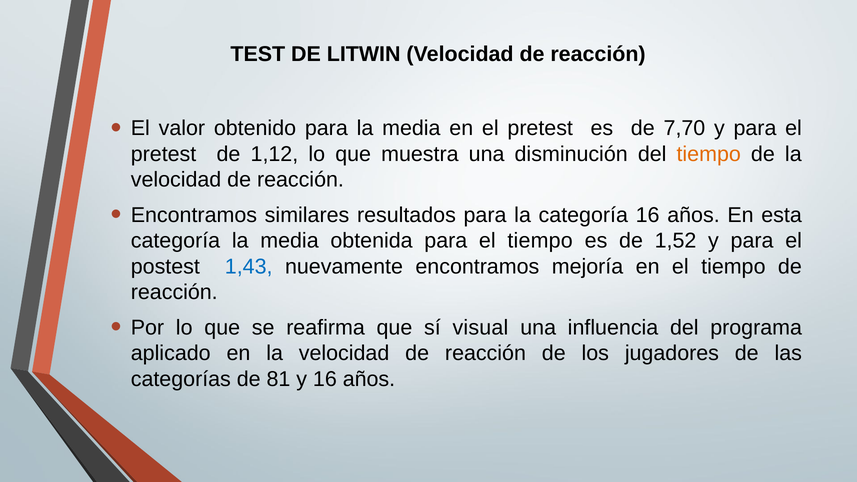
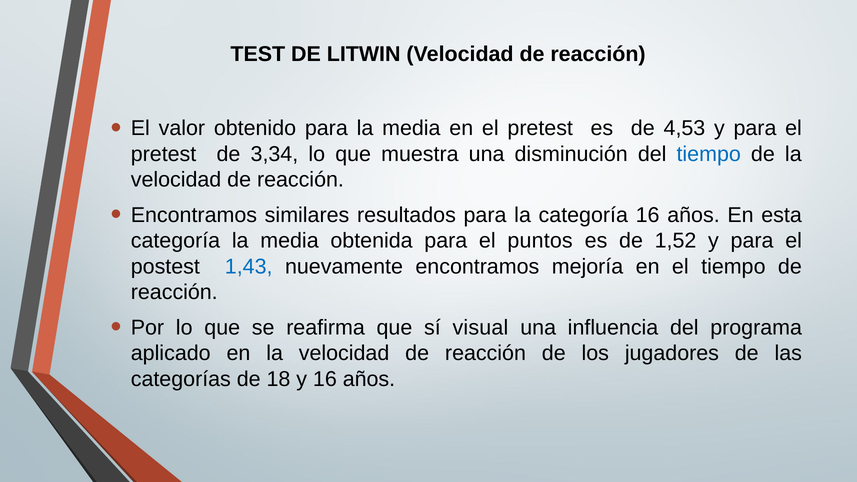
7,70: 7,70 -> 4,53 (684, 128)
1,12: 1,12 -> 3,34 (274, 154)
tiempo colour: orange -> blue (709, 154)
para el tiempo: tiempo -> puntos (540, 241)
81: 81 -> 18 (278, 379)
